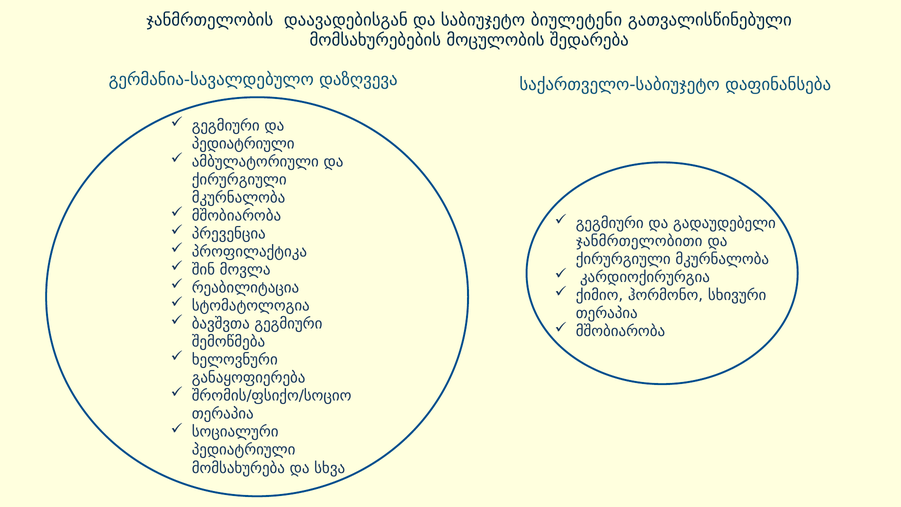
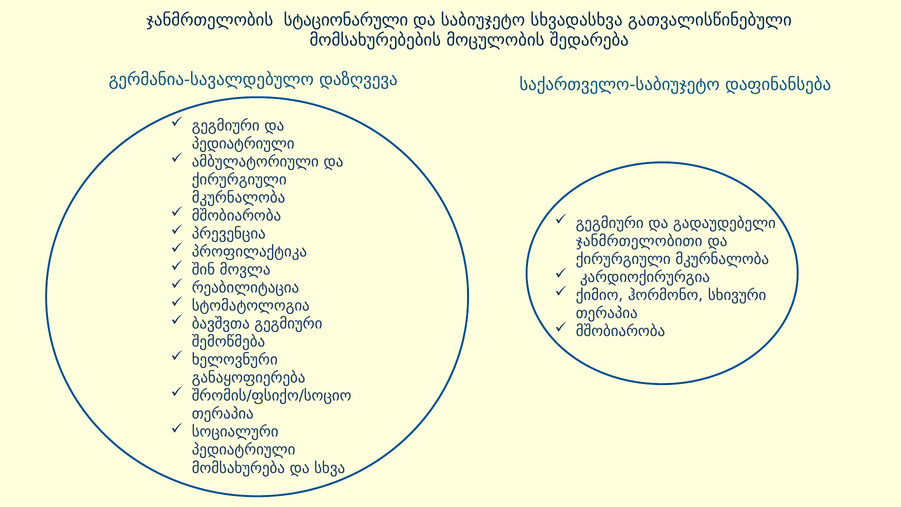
დაავადებისგან: დაავადებისგან -> სტაციონარული (346, 20)
ბიულეტენი: ბიულეტენი -> სხვადასხვა (577, 20)
